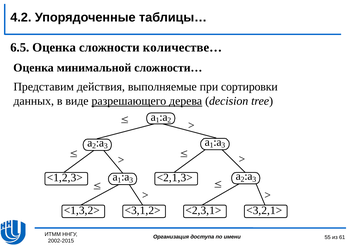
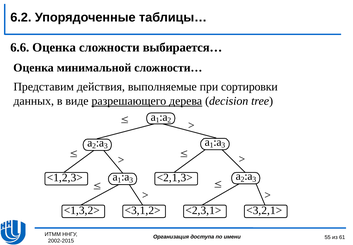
4.2: 4.2 -> 6.2 (21, 17)
6.5: 6.5 -> 6.6 (20, 47)
количестве…: количестве… -> выбирается… (183, 47)
